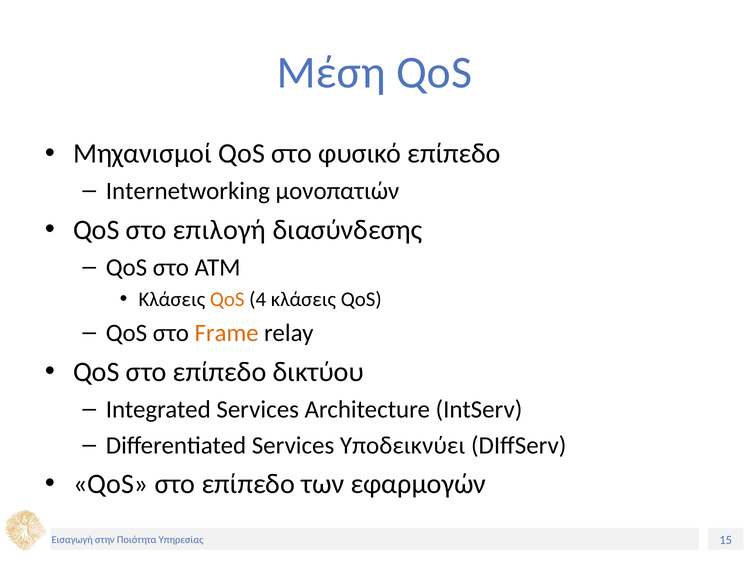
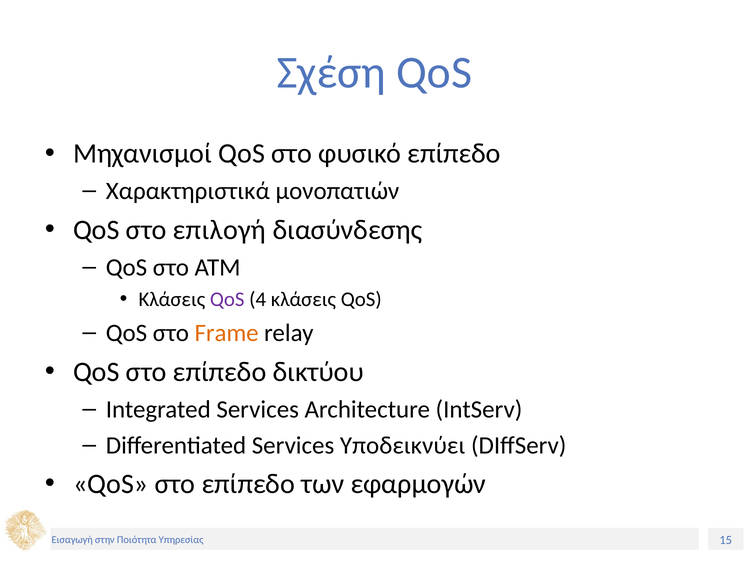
Μέση: Μέση -> Σχέση (331, 73)
Internetworking: Internetworking -> Χαρακτηριστικά (188, 191)
QoS colour: orange -> purple (227, 299)
